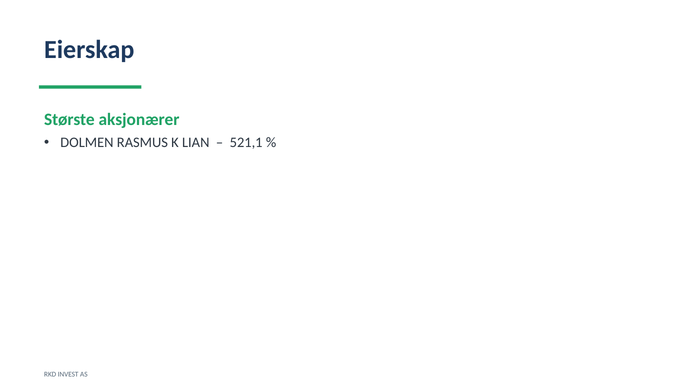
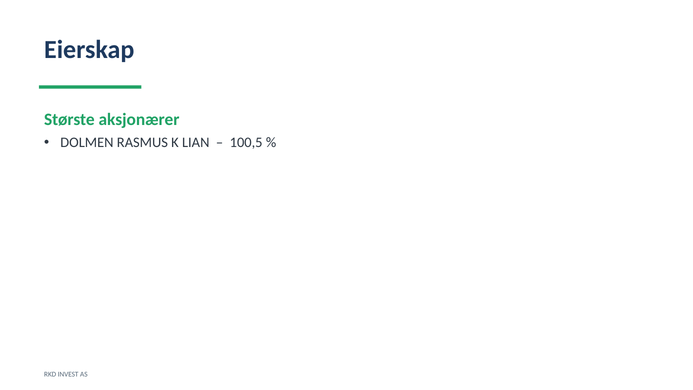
521,1: 521,1 -> 100,5 (246, 143)
